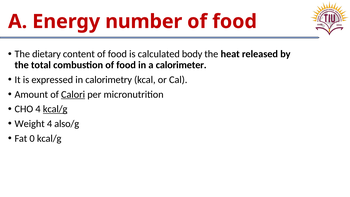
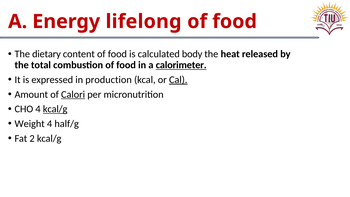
number: number -> lifelong (144, 22)
calorimeter underline: none -> present (181, 65)
calorimetry: calorimetry -> production (109, 80)
Cal underline: none -> present (178, 80)
also/g: also/g -> half/g (67, 124)
0: 0 -> 2 (32, 138)
